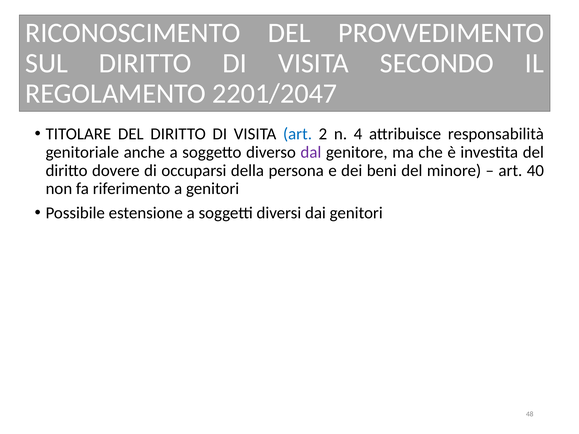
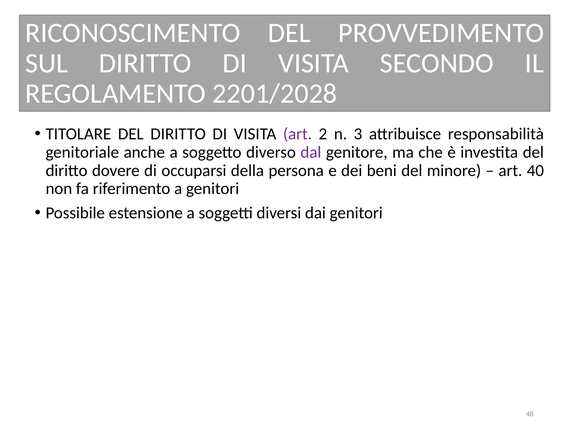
2201/2047: 2201/2047 -> 2201/2028 (275, 94)
art colour: blue -> purple (298, 134)
4: 4 -> 3 (358, 134)
